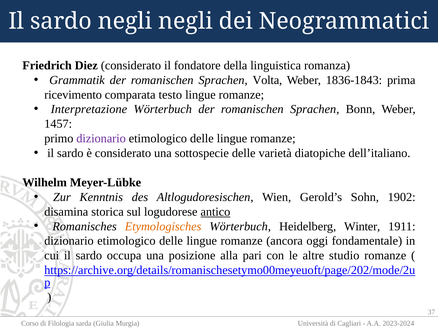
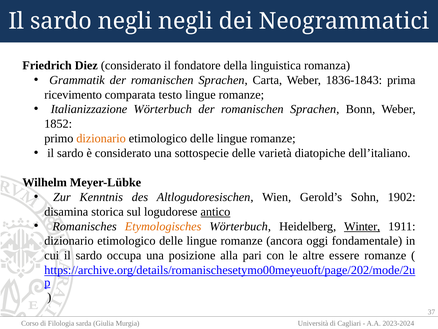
Volta: Volta -> Carta (267, 80)
Interpretazione: Interpretazione -> Italianizzazione (89, 109)
1457: 1457 -> 1852 (58, 124)
dizionario colour: purple -> orange (101, 138)
Winter underline: none -> present (362, 226)
studio: studio -> essere (344, 255)
